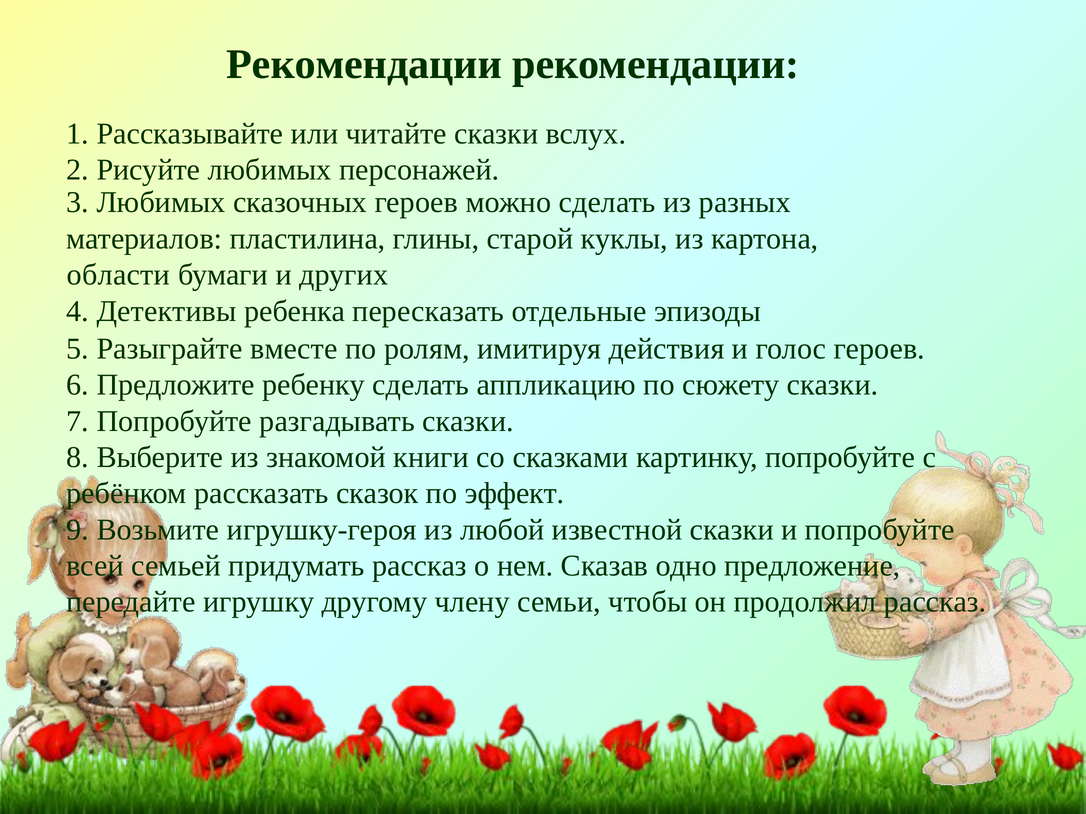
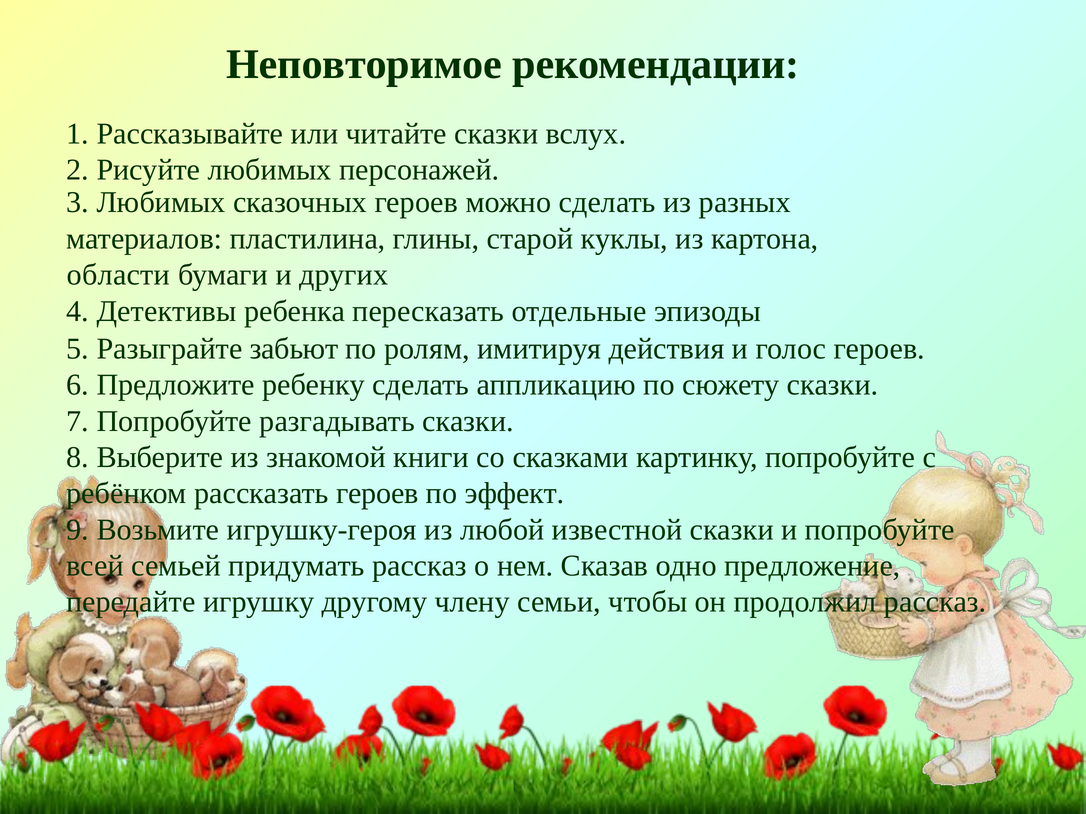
Рекомендации: Рекомендации -> Неповторимое (364, 65)
вместе: вместе -> забьют (294, 349)
рассказать сказок: сказок -> героев (377, 494)
